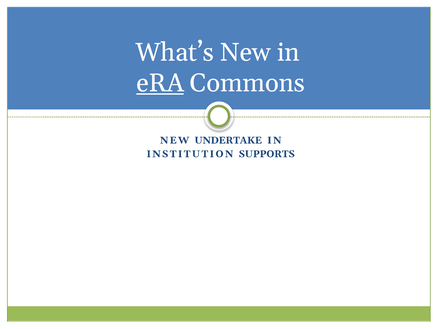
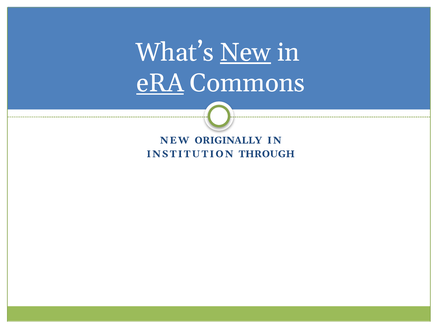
New underline: none -> present (245, 52)
UNDERTAKE: UNDERTAKE -> ORIGINALLY (228, 140)
SUPPORTS: SUPPORTS -> THROUGH (267, 154)
